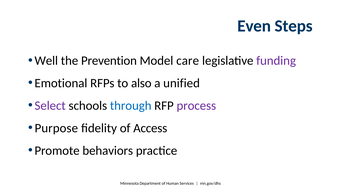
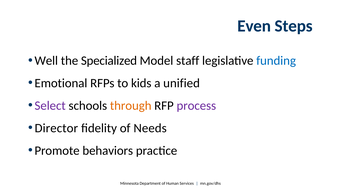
Prevention: Prevention -> Specialized (109, 61)
care: care -> staff (188, 61)
funding colour: purple -> blue (276, 61)
also: also -> kids (141, 83)
through colour: blue -> orange (131, 106)
Purpose: Purpose -> Director (56, 128)
Access: Access -> Needs (150, 128)
